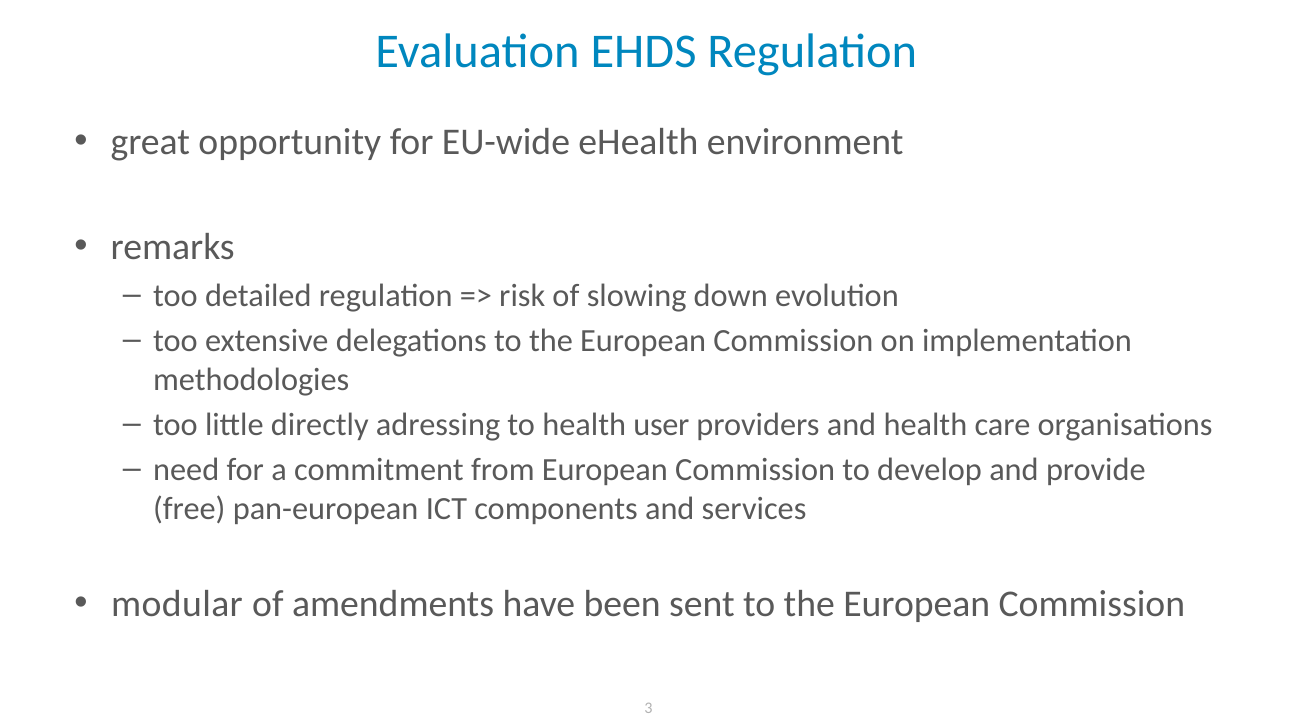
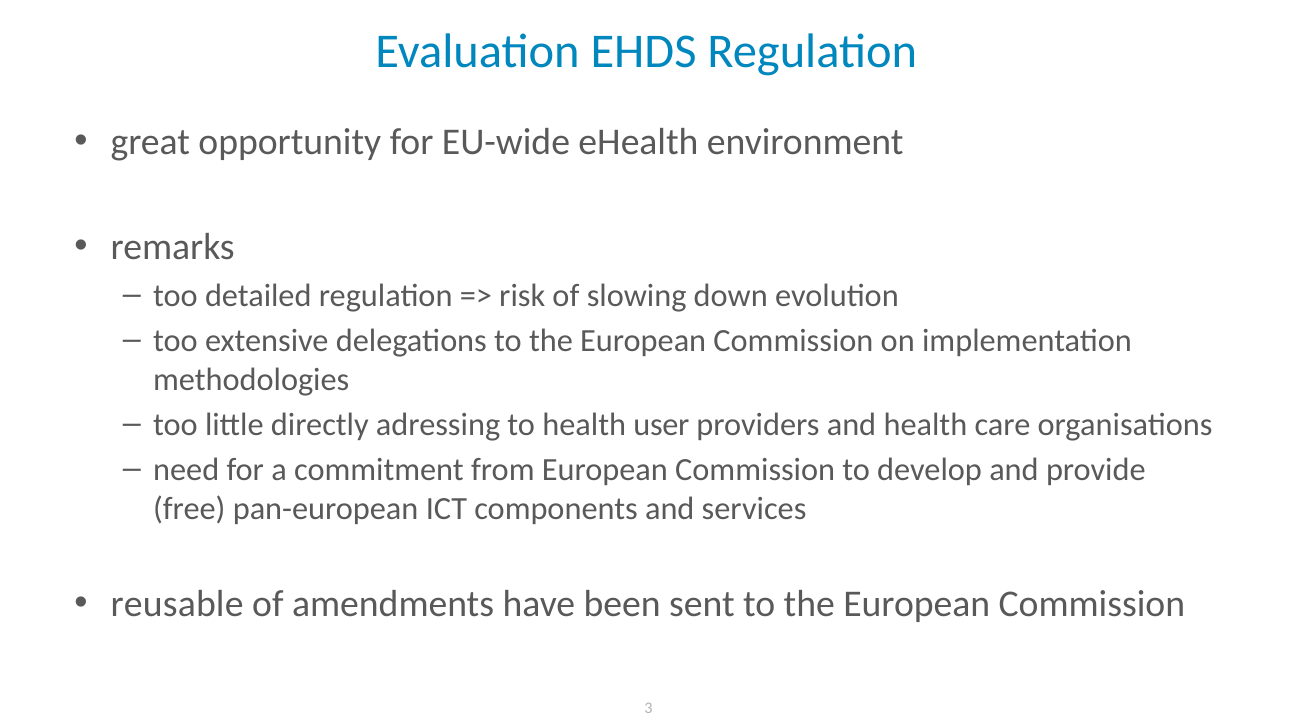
modular: modular -> reusable (177, 604)
